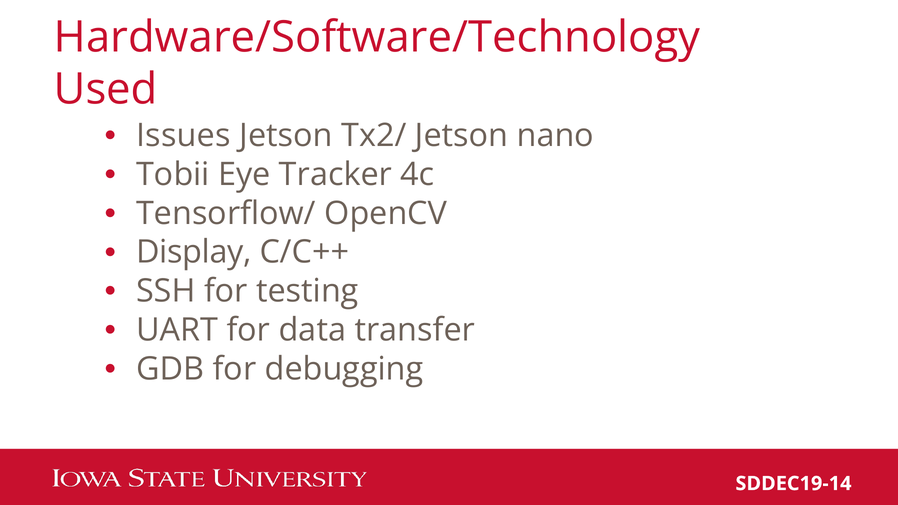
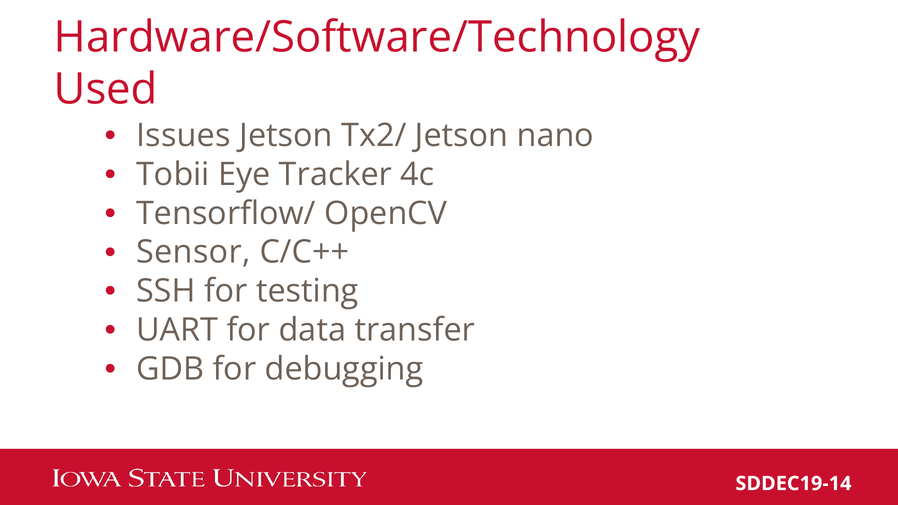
Display: Display -> Sensor (193, 252)
